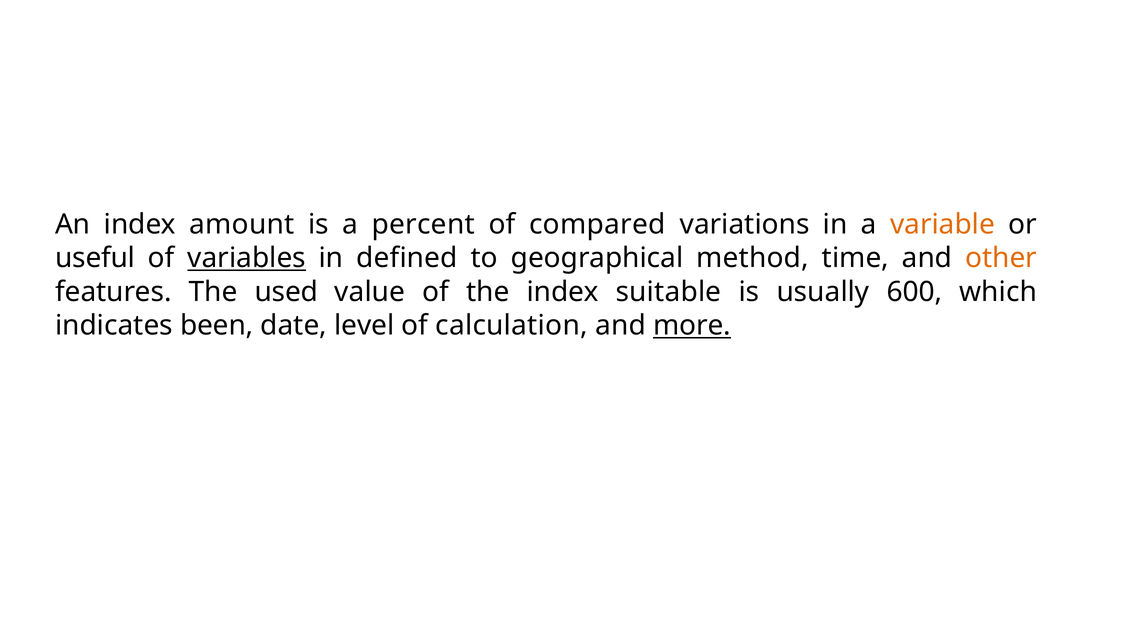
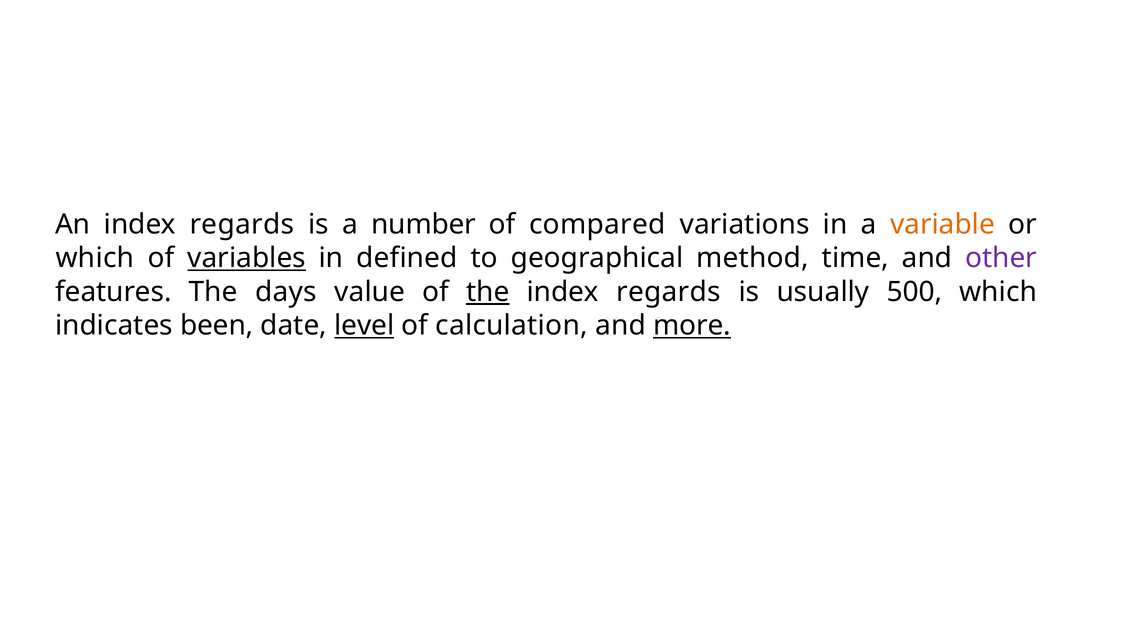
An index amount: amount -> regards (242, 225)
percent: percent -> number (424, 225)
useful: useful -> which (95, 258)
other colour: orange -> purple (1001, 258)
used: used -> days (286, 292)
the underline: none -> present (488, 292)
suitable: suitable -> regards (668, 292)
600: 600 -> 500 (914, 292)
level underline: none -> present (364, 326)
